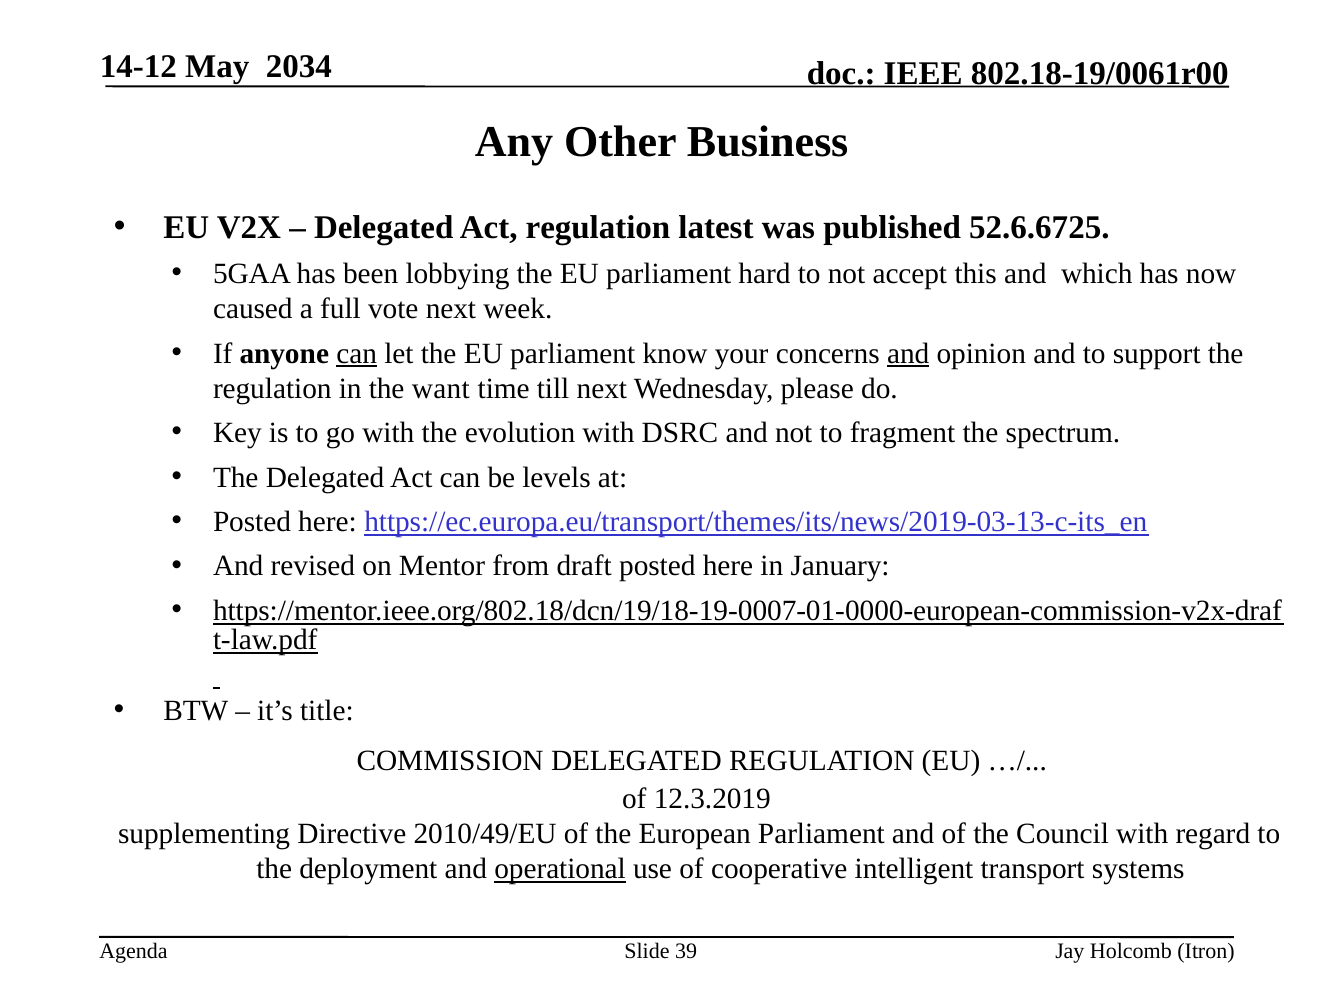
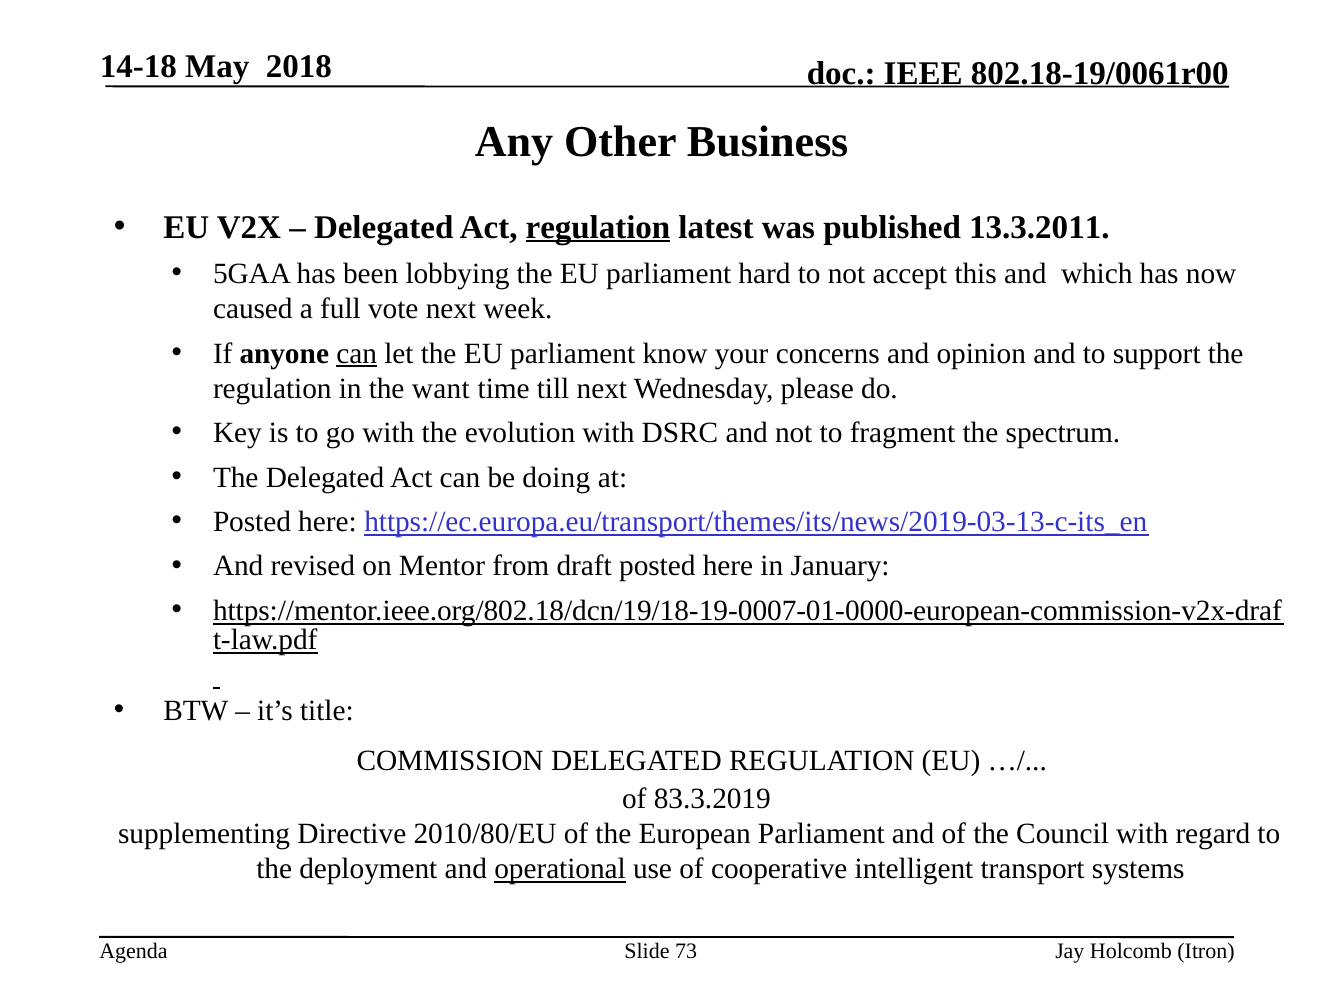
14-12: 14-12 -> 14-18 (138, 66)
2034: 2034 -> 2018 (299, 66)
regulation underline: none -> present (598, 227)
52.6.6725: 52.6.6725 -> 13.3.2011 (1039, 227)
and underline: present -> none (908, 353)
levels: levels -> doing (556, 477)
12.3.2019: 12.3.2019 -> 83.3.2019 (712, 798)
2010/49/EU: 2010/49/EU -> 2010/80/EU (485, 834)
39: 39 -> 73 (686, 951)
